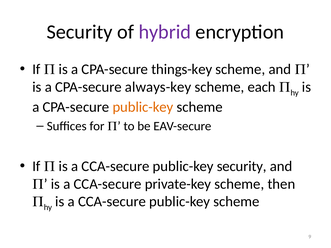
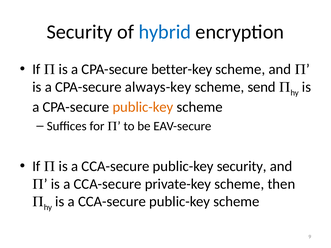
hybrid colour: purple -> blue (165, 32)
things-key: things-key -> better-key (182, 69)
each: each -> send (262, 87)
